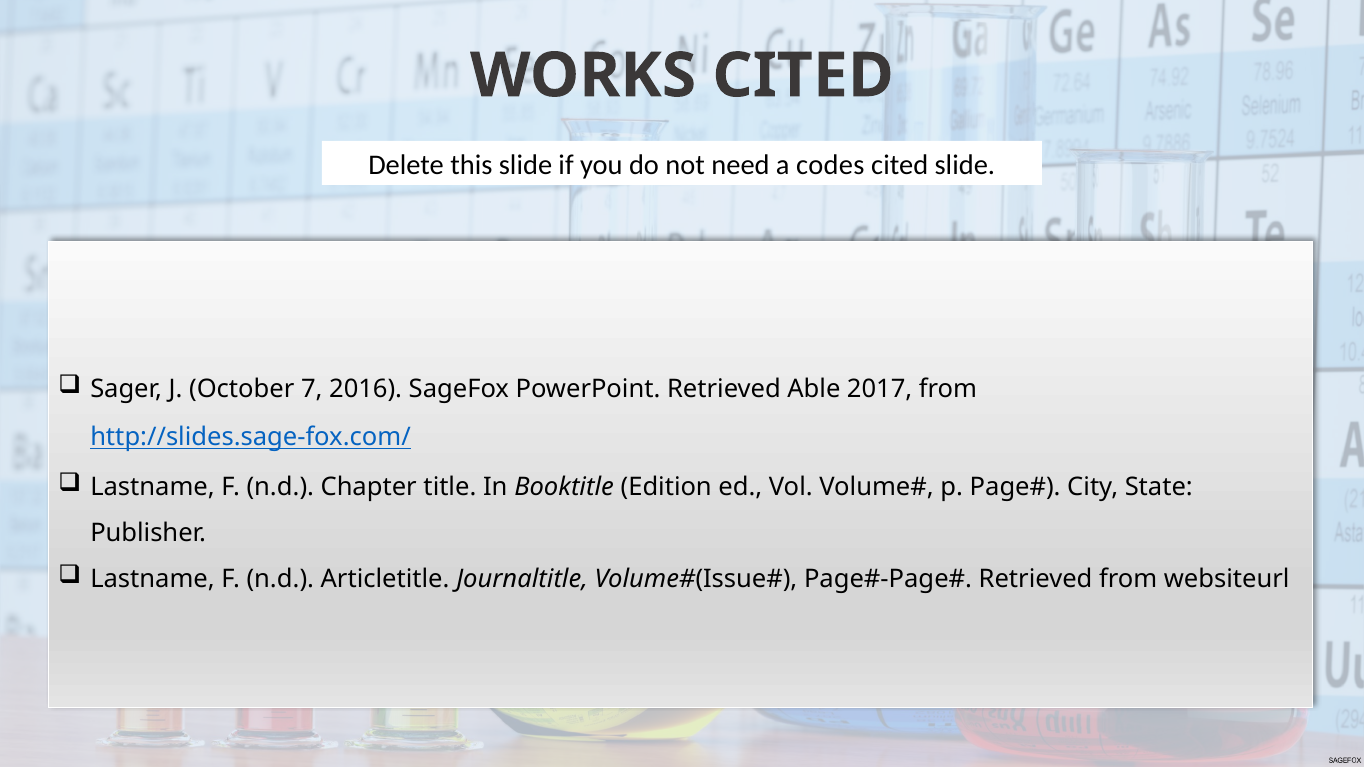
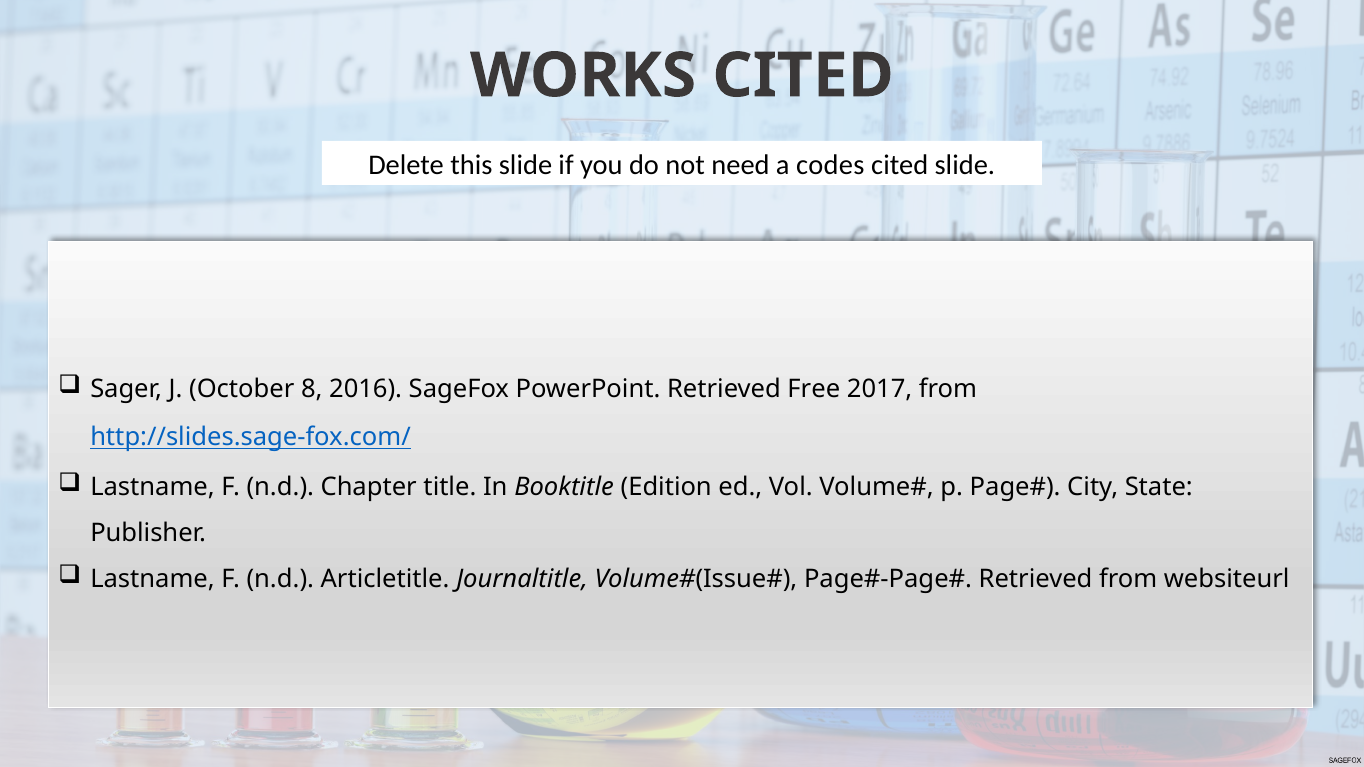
7: 7 -> 8 (312, 389)
Able: Able -> Free (814, 389)
